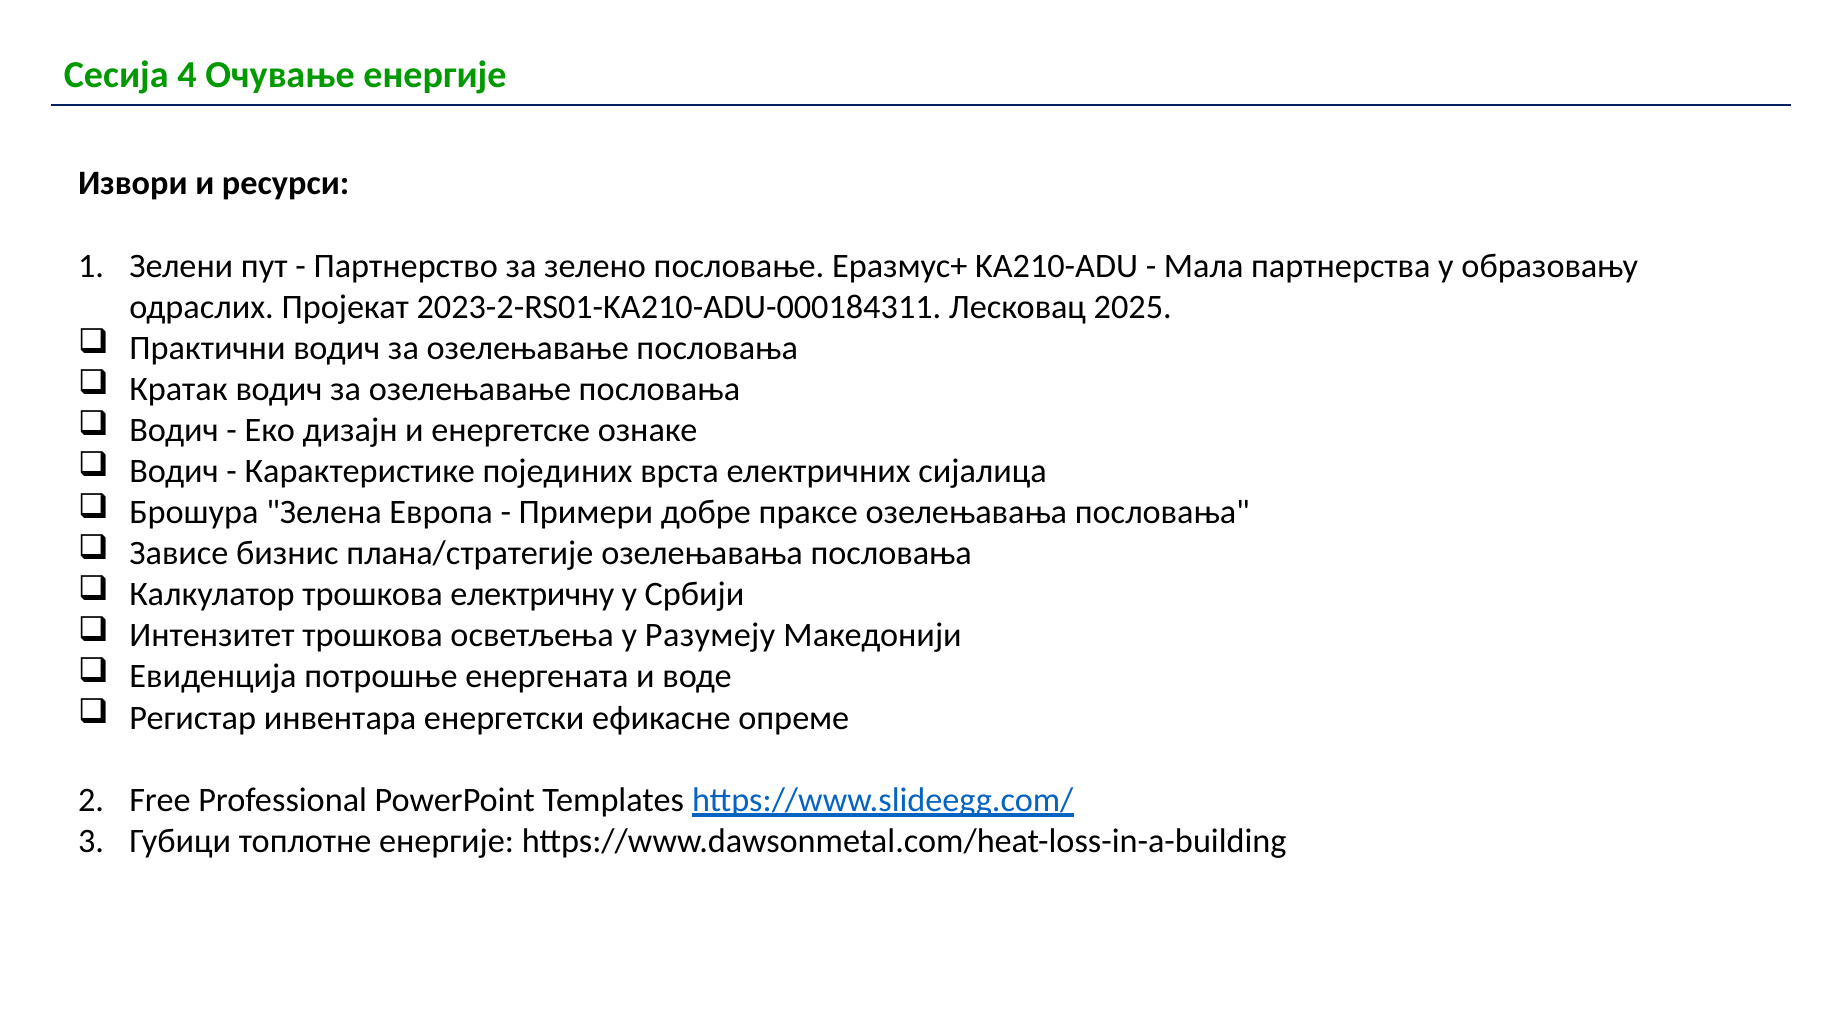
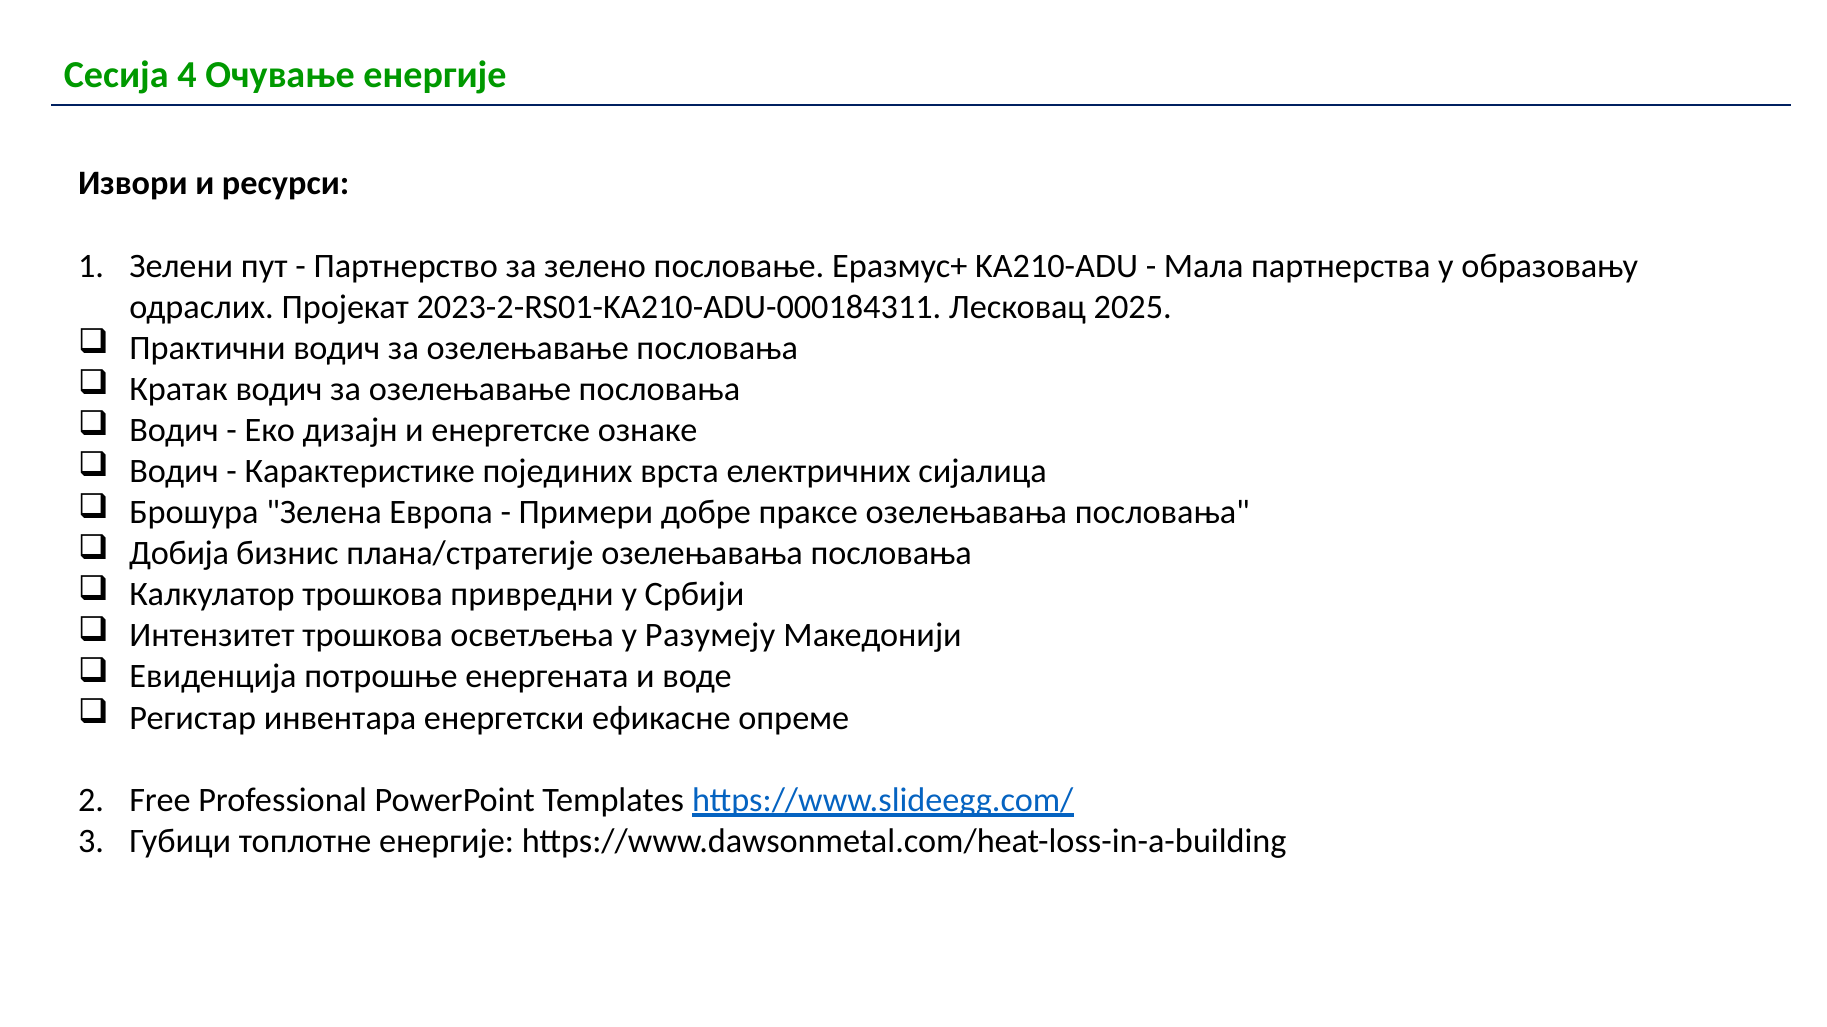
Зависе: Зависе -> Добија (179, 554)
електричну: електричну -> привредни (532, 595)
